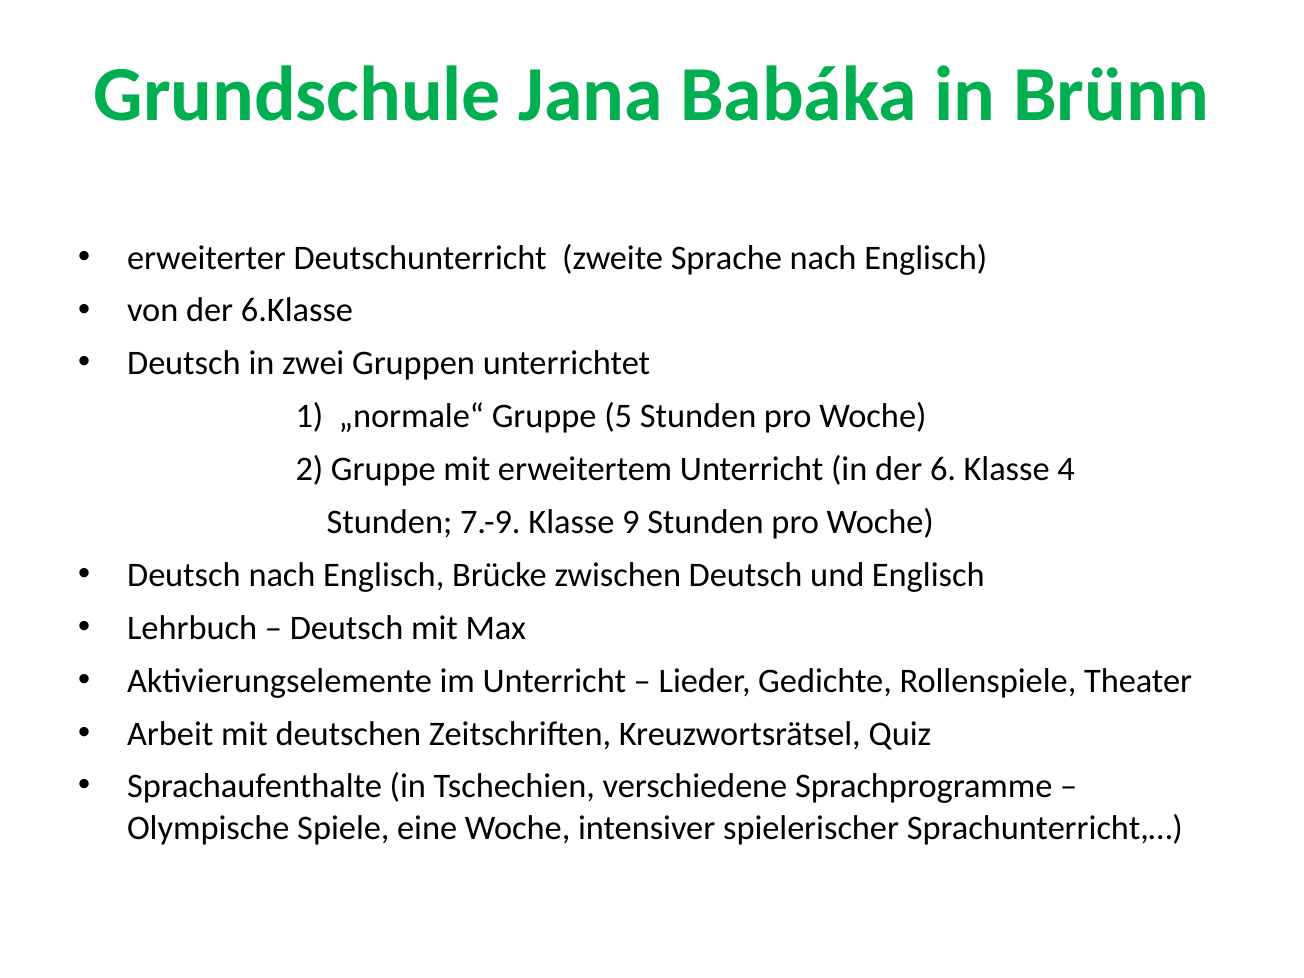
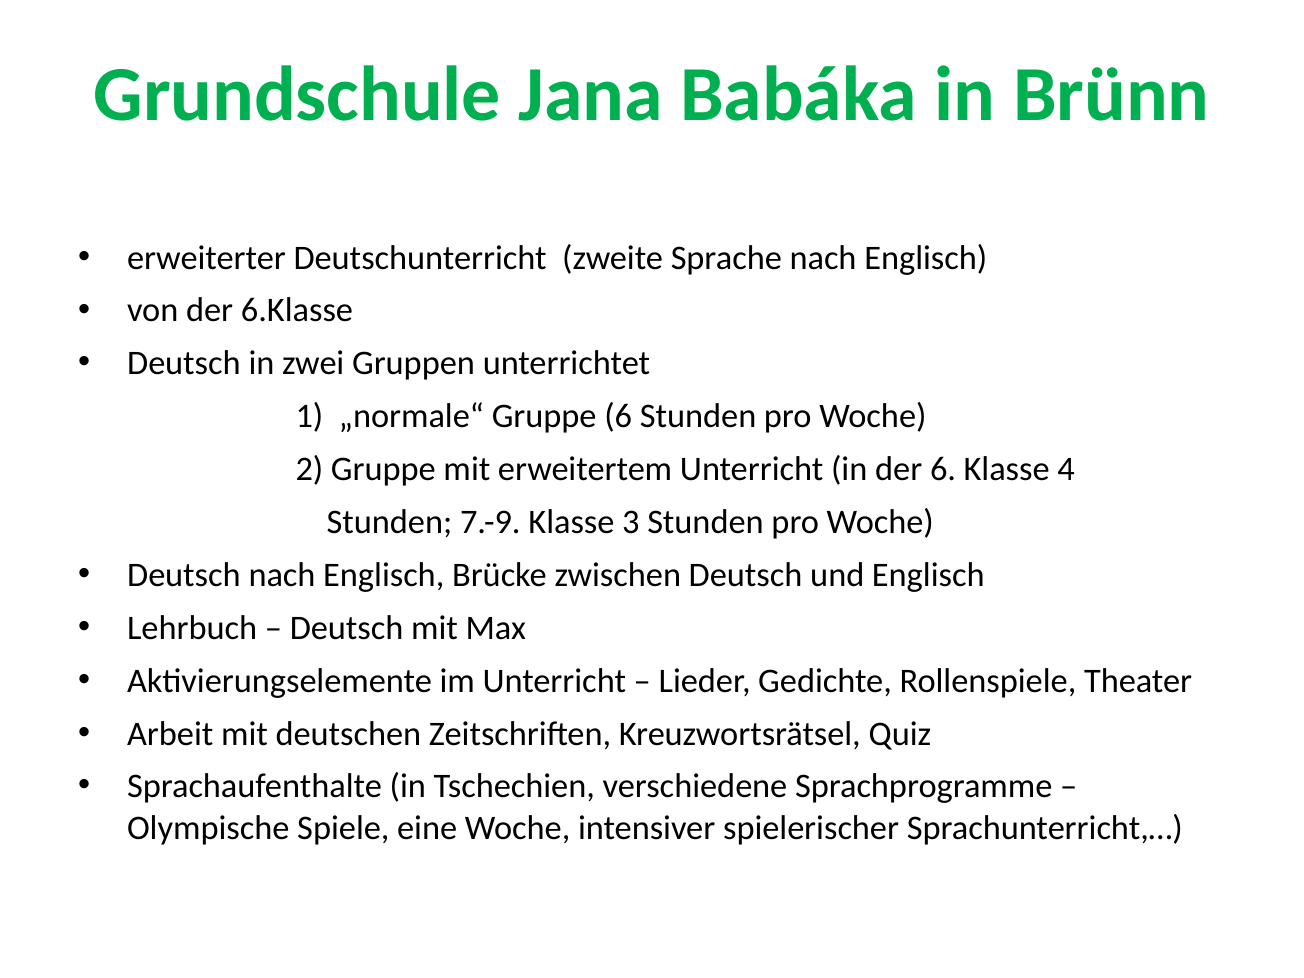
Gruppe 5: 5 -> 6 (618, 416)
9: 9 -> 3 (631, 522)
